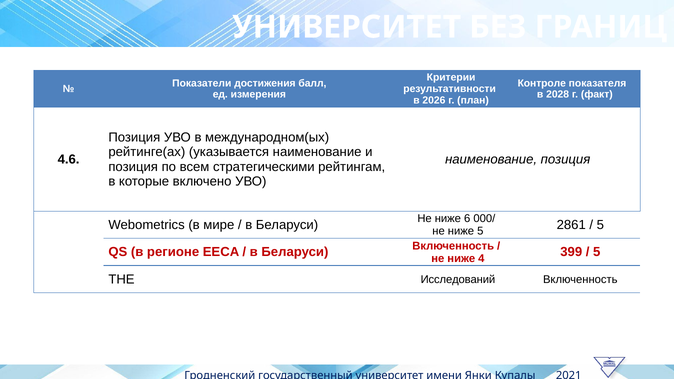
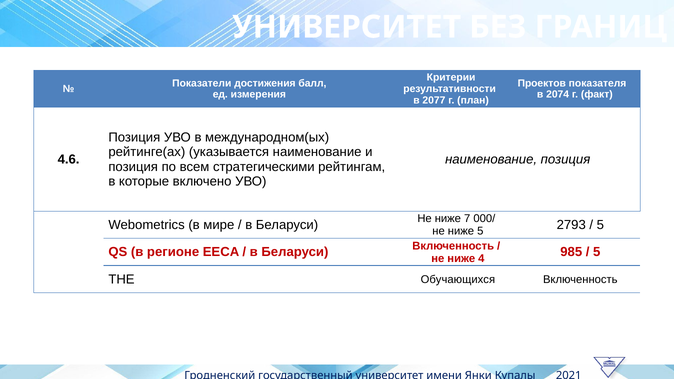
Контроле: Контроле -> Проектов (542, 83)
2028: 2028 -> 2074 (558, 95)
2026: 2026 -> 2077 (434, 100)
6: 6 -> 7 (467, 219)
2861: 2861 -> 2793 (571, 225)
399: 399 -> 985 (571, 252)
Исследований: Исследований -> Обучающихся (458, 279)
